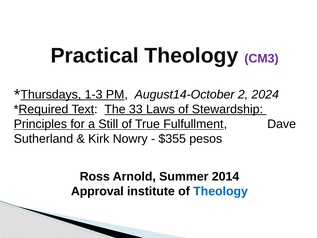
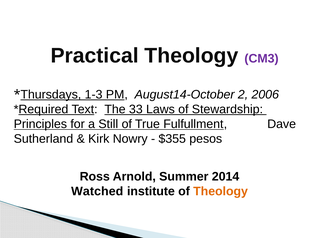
2024: 2024 -> 2006 (265, 94)
Approval: Approval -> Watched (97, 191)
Theology colour: blue -> orange (221, 191)
